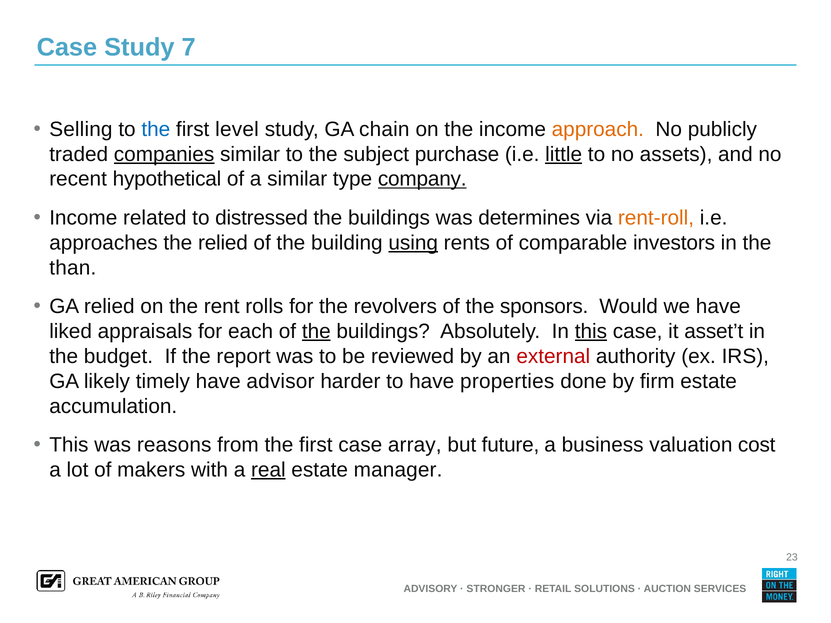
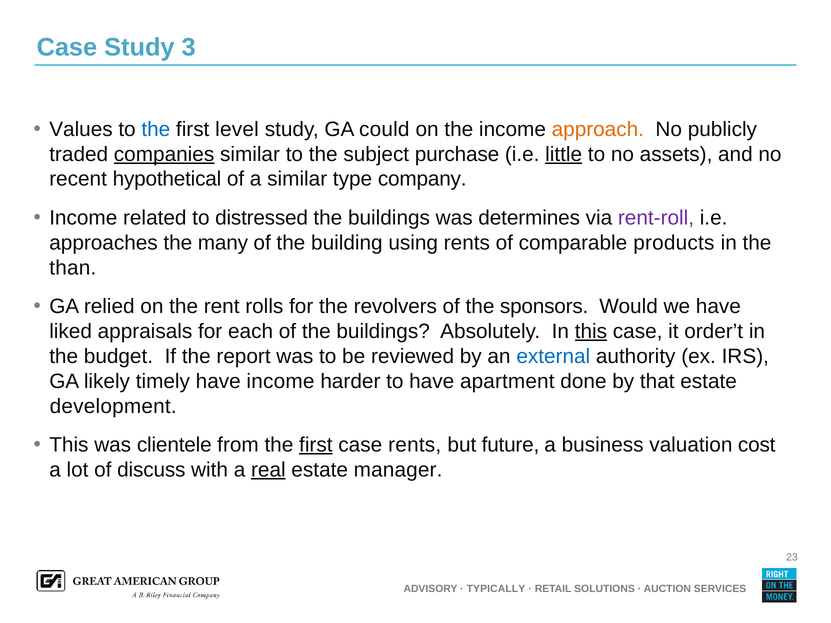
7: 7 -> 3 (189, 48)
Selling: Selling -> Values (81, 129)
chain: chain -> could (384, 129)
company underline: present -> none (422, 179)
rent-roll colour: orange -> purple (656, 218)
the relied: relied -> many (223, 243)
using underline: present -> none (413, 243)
investors: investors -> products (674, 243)
the underline: present -> none (316, 332)
asset’t: asset’t -> order’t (714, 332)
external colour: red -> blue (553, 356)
have advisor: advisor -> income (280, 381)
properties: properties -> apartment (507, 381)
firm: firm -> that (657, 381)
accumulation: accumulation -> development (113, 406)
reasons: reasons -> clientele (174, 445)
first underline: none -> present (316, 445)
case array: array -> rents (415, 445)
makers: makers -> discuss (151, 470)
STRONGER: STRONGER -> TYPICALLY (496, 589)
